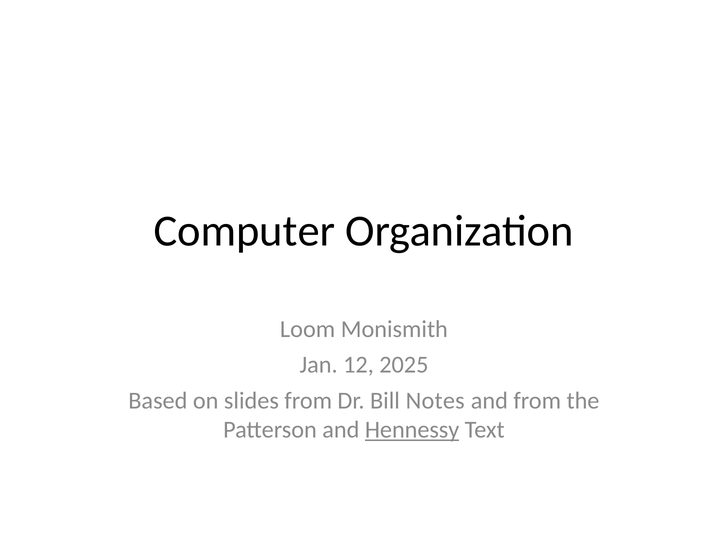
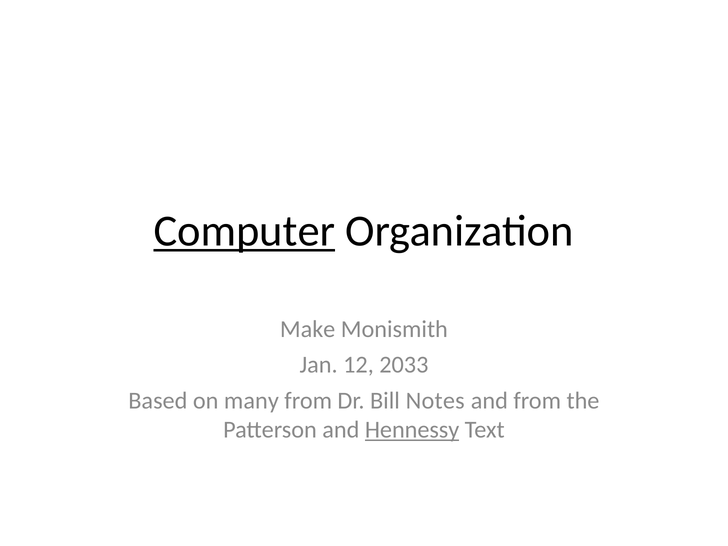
Computer underline: none -> present (244, 231)
Loom: Loom -> Make (308, 329)
2025: 2025 -> 2033 (404, 365)
slides: slides -> many (251, 401)
